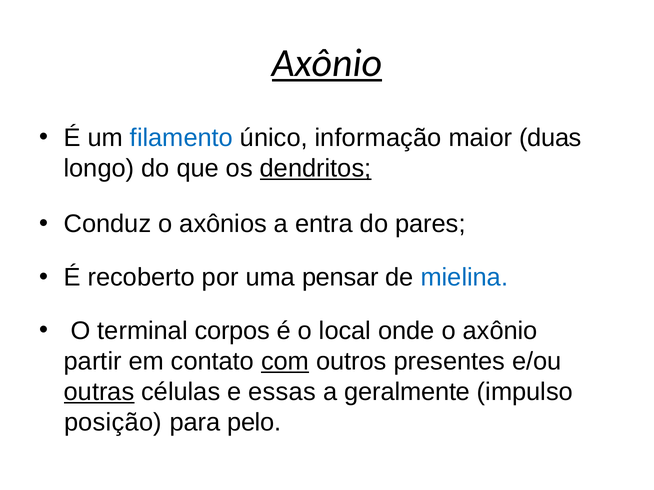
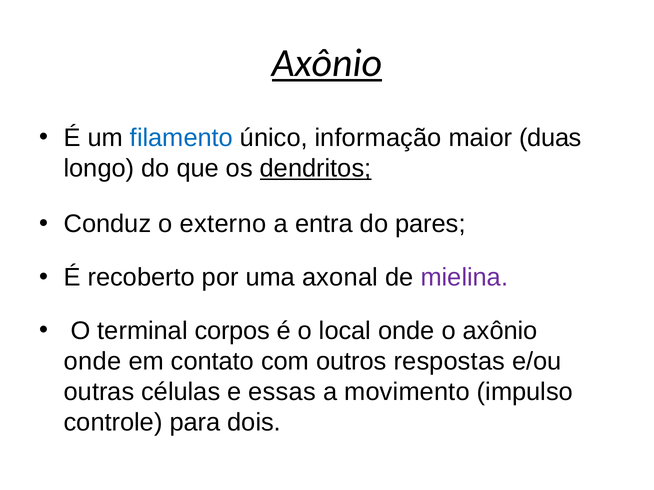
axônios: axônios -> externo (223, 224)
pensar: pensar -> axonal (340, 278)
mielina colour: blue -> purple (464, 278)
partir: partir -> onde (93, 362)
com underline: present -> none (285, 362)
presentes: presentes -> respostas (449, 362)
outras underline: present -> none (99, 392)
geralmente: geralmente -> movimento (407, 392)
posição: posição -> controle (113, 423)
pelo: pelo -> dois (254, 423)
